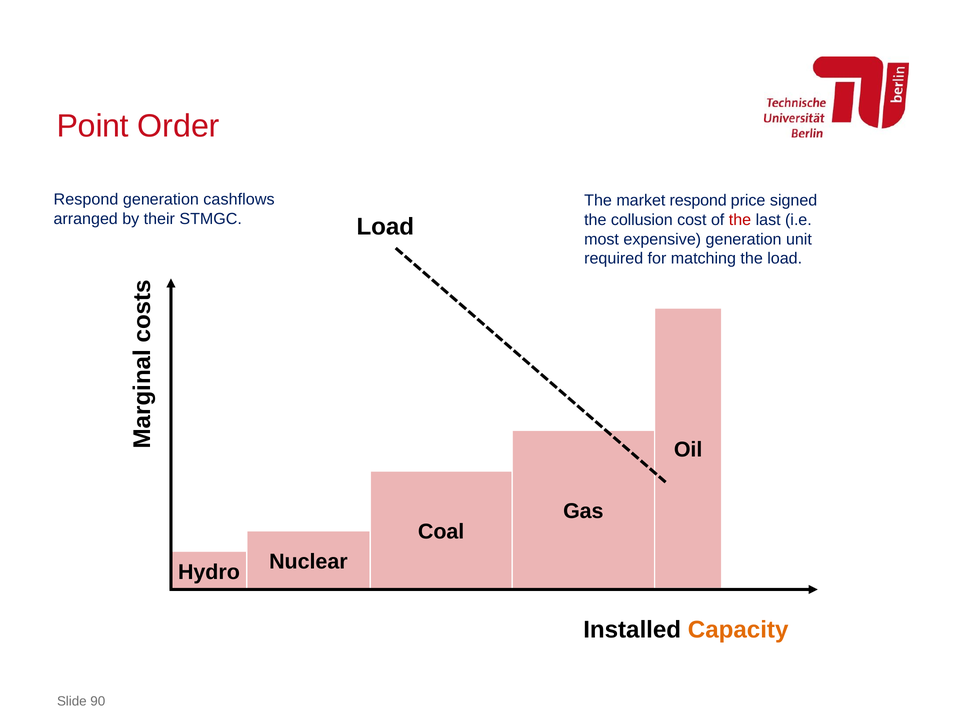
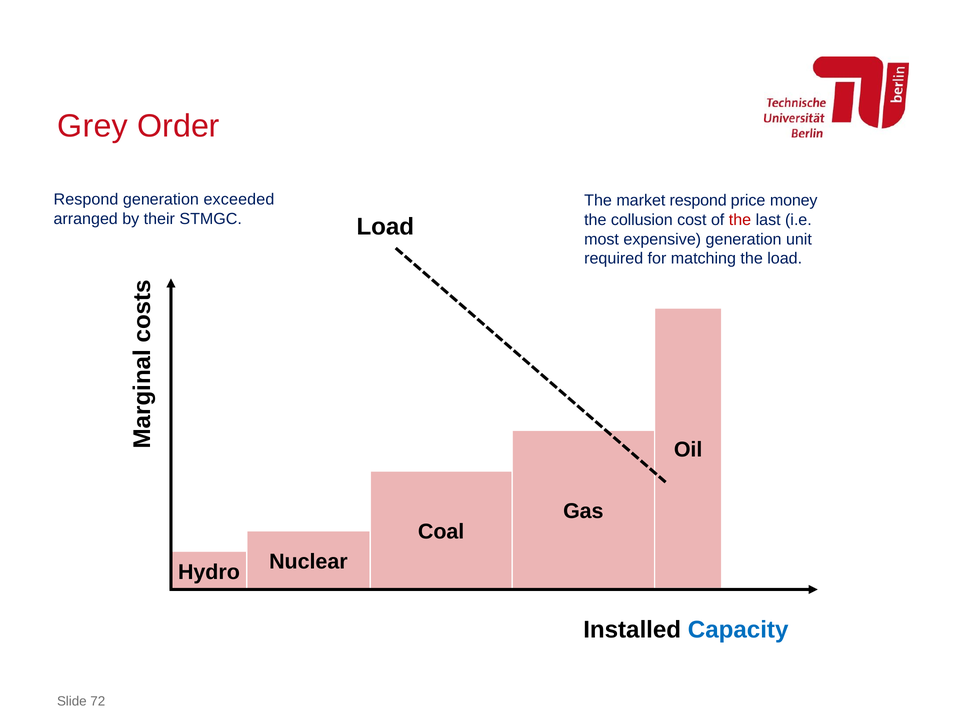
Point: Point -> Grey (93, 126)
cashflows: cashflows -> exceeded (239, 200)
signed: signed -> money (794, 201)
Capacity colour: orange -> blue (738, 630)
90: 90 -> 72 (98, 702)
